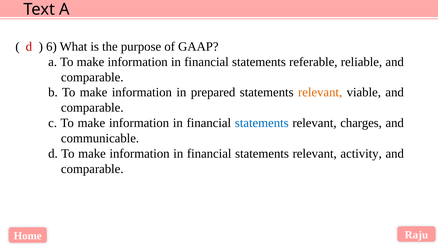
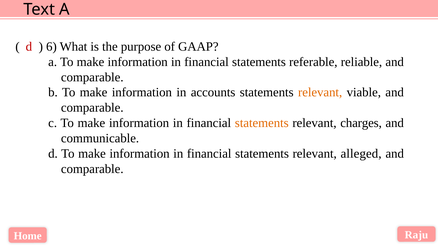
prepared: prepared -> accounts (213, 93)
statements colour: blue -> orange (262, 123)
activity: activity -> alleged (361, 154)
